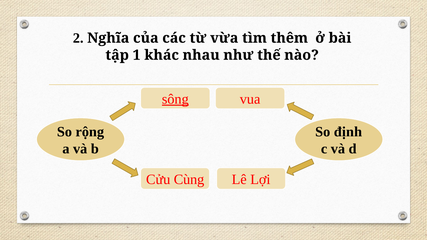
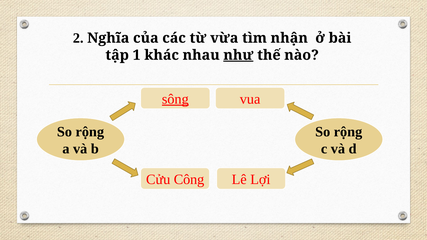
thêm: thêm -> nhận (289, 38)
như underline: none -> present (238, 55)
định: định -> rộng (348, 132)
Cùng: Cùng -> Công (189, 180)
